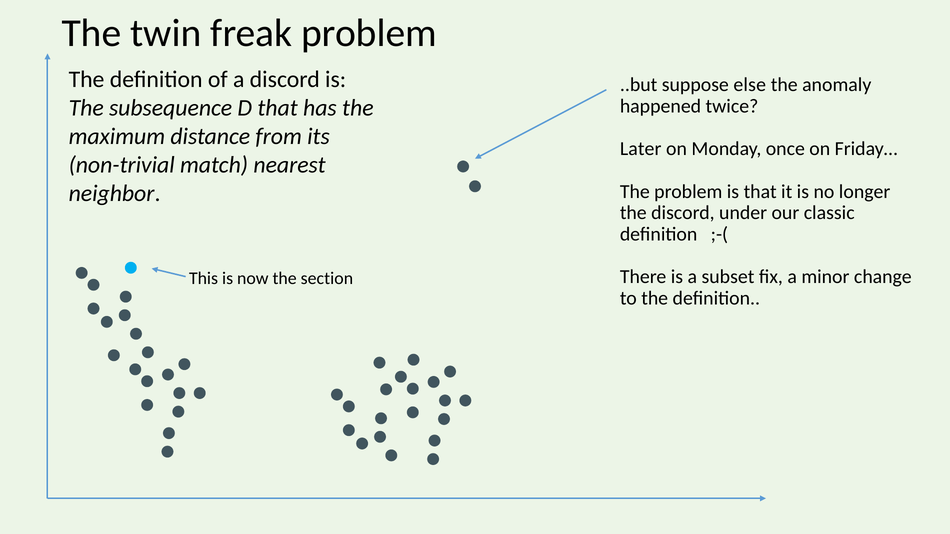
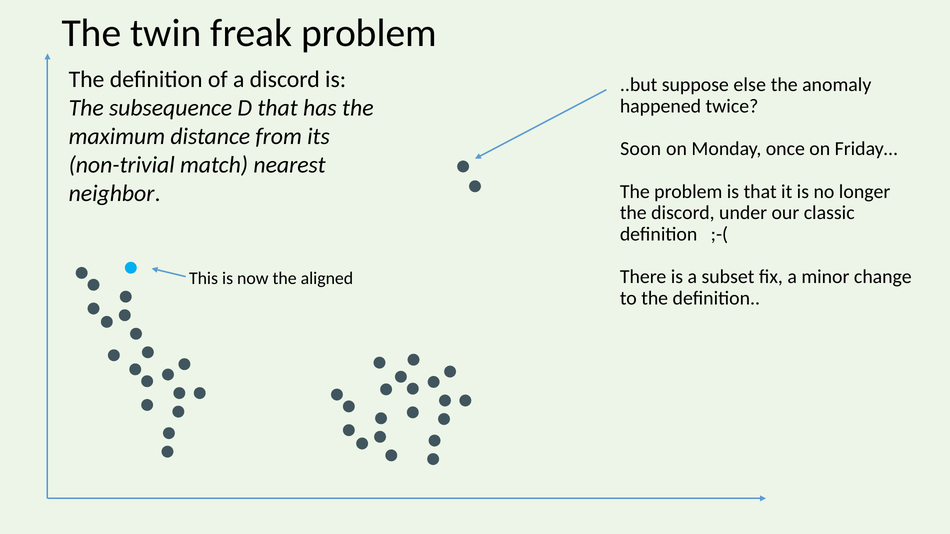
Later: Later -> Soon (641, 149)
section: section -> aligned (327, 279)
